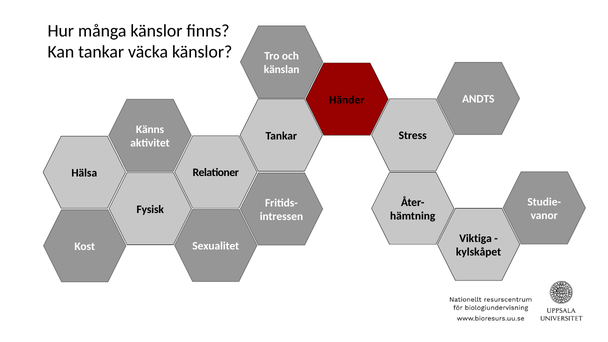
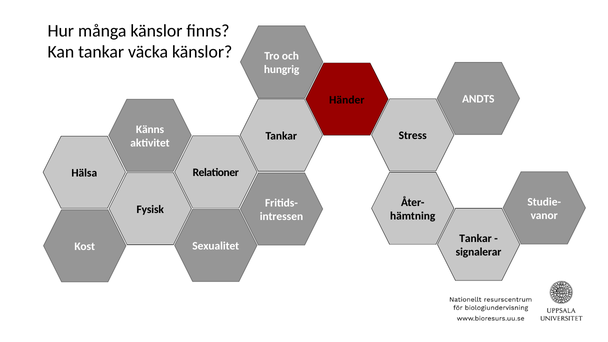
känslan: känslan -> hungrig (282, 70)
Viktiga: Viktiga -> Tankar (476, 238)
kylskåpet: kylskåpet -> signalerar (479, 252)
